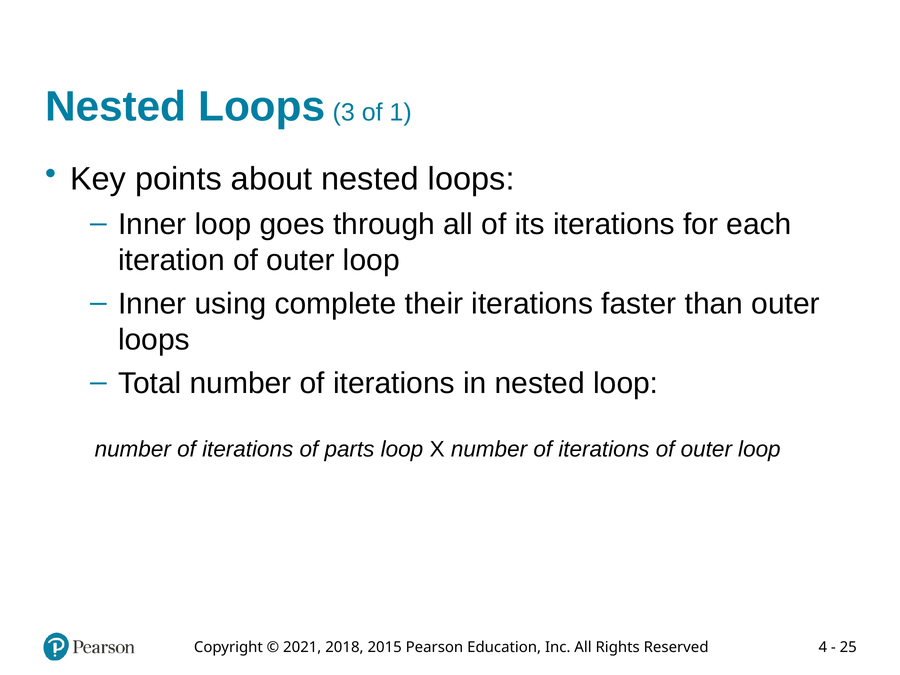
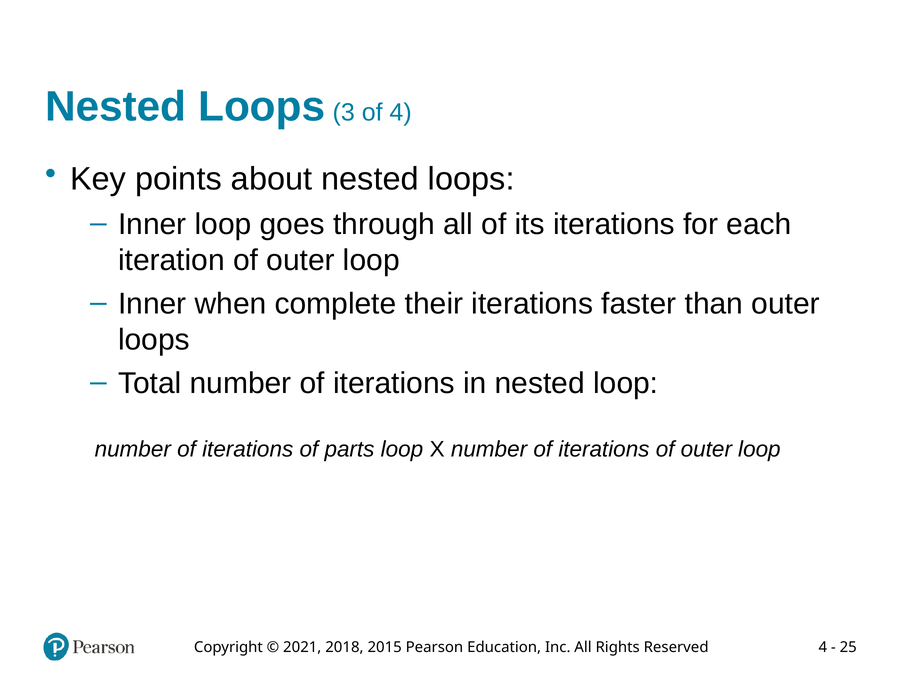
of 1: 1 -> 4 (401, 112)
using: using -> when (231, 304)
